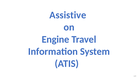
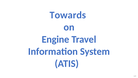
Assistive: Assistive -> Towards (68, 15)
